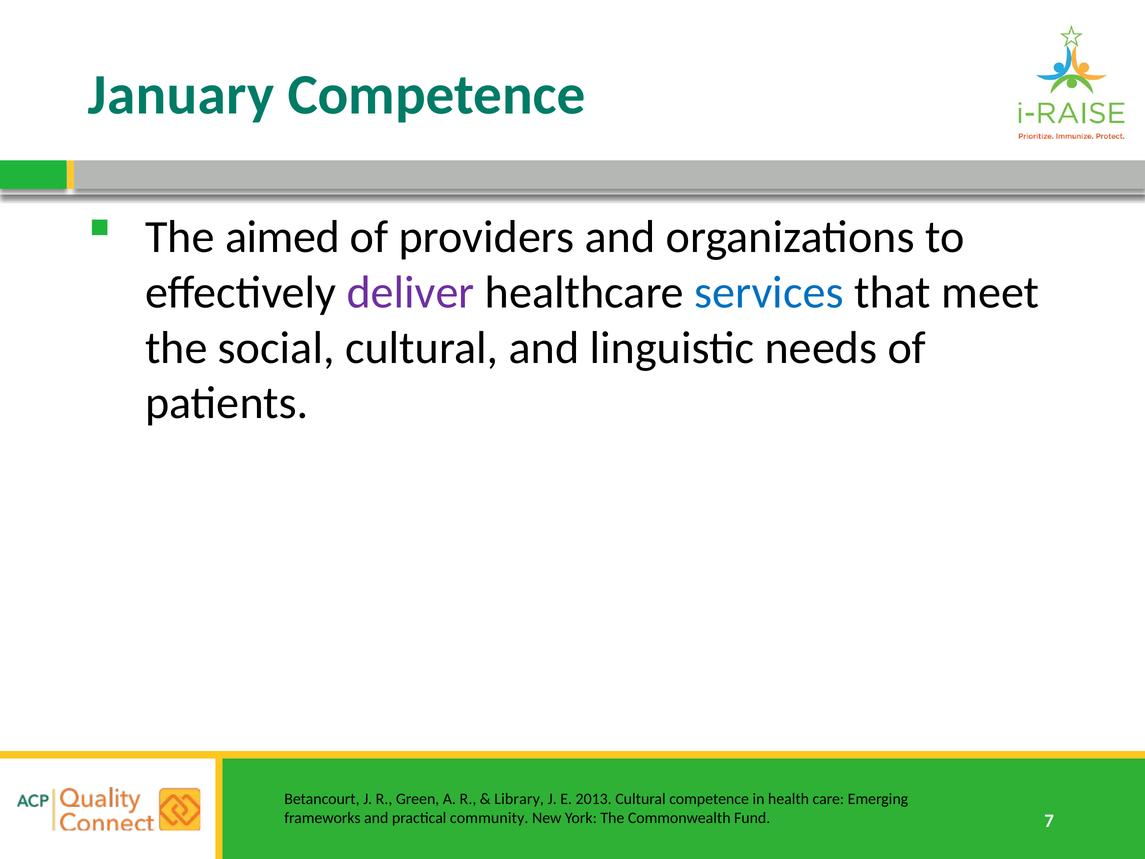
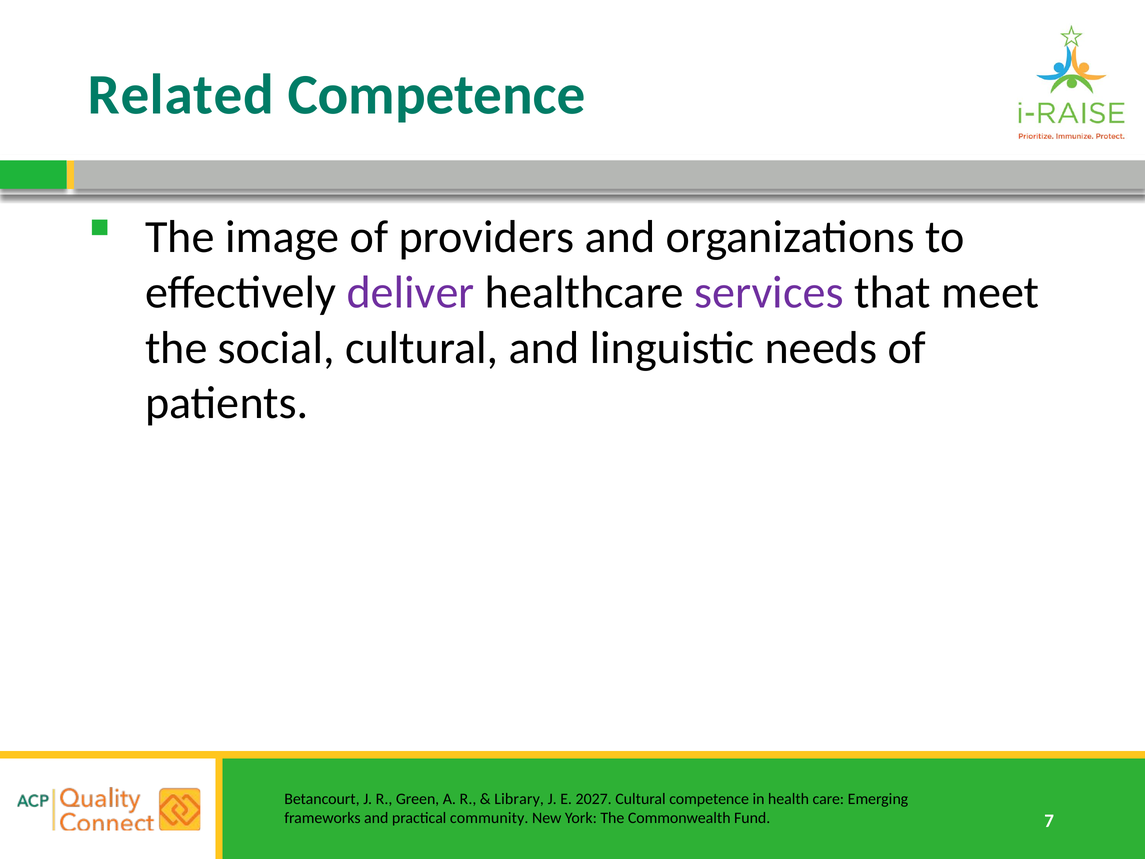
January: January -> Related (181, 95)
aimed: aimed -> image (282, 237)
services colour: blue -> purple (769, 292)
2013: 2013 -> 2027 (594, 799)
